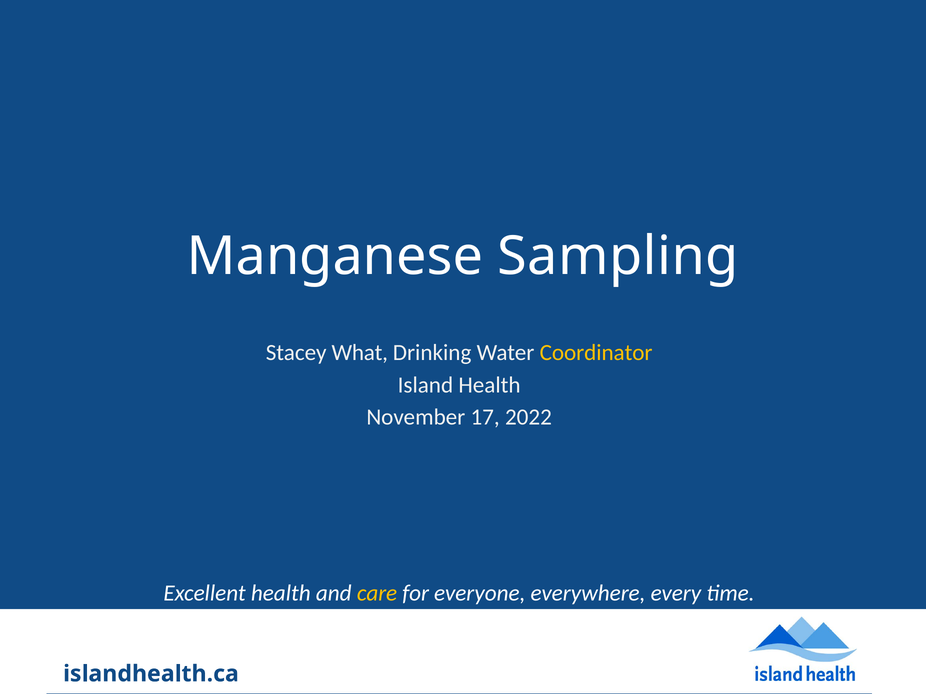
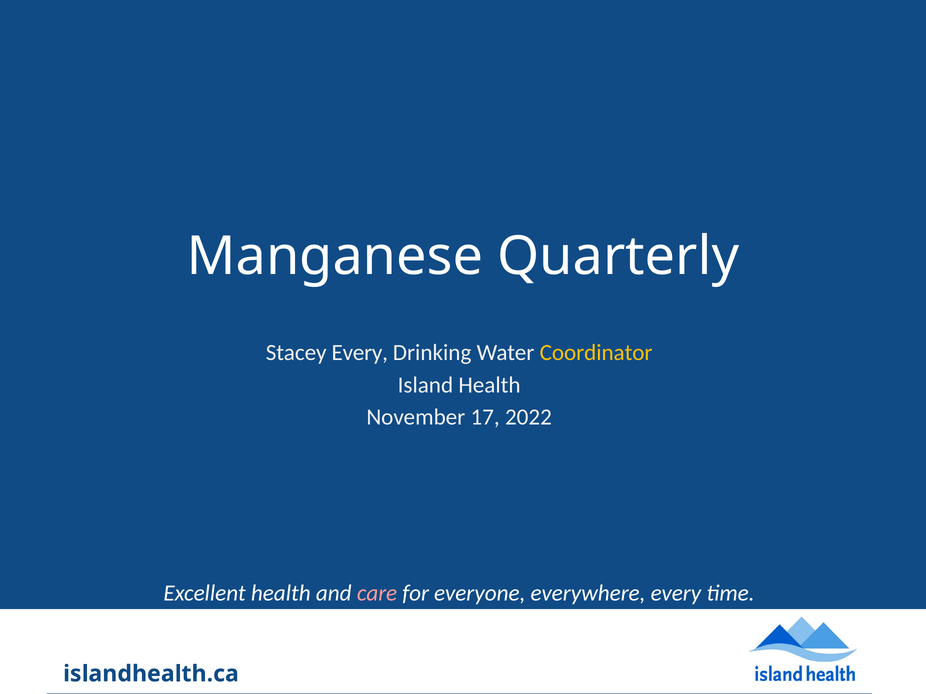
Sampling: Sampling -> Quarterly (618, 257)
Stacey What: What -> Every (360, 353)
care colour: yellow -> pink (377, 593)
